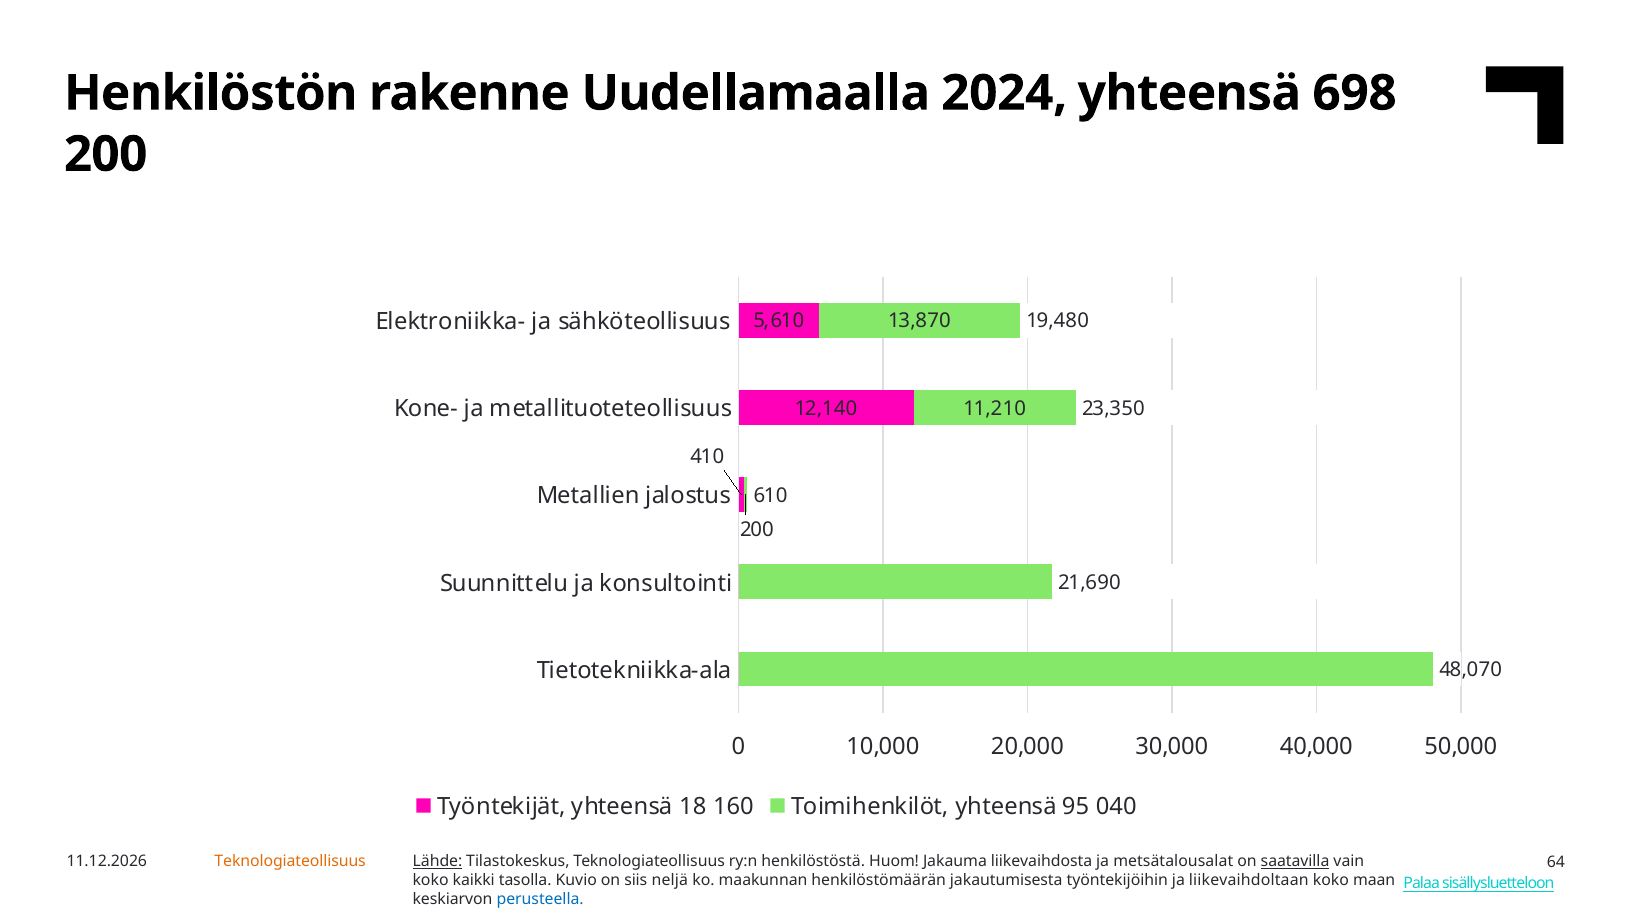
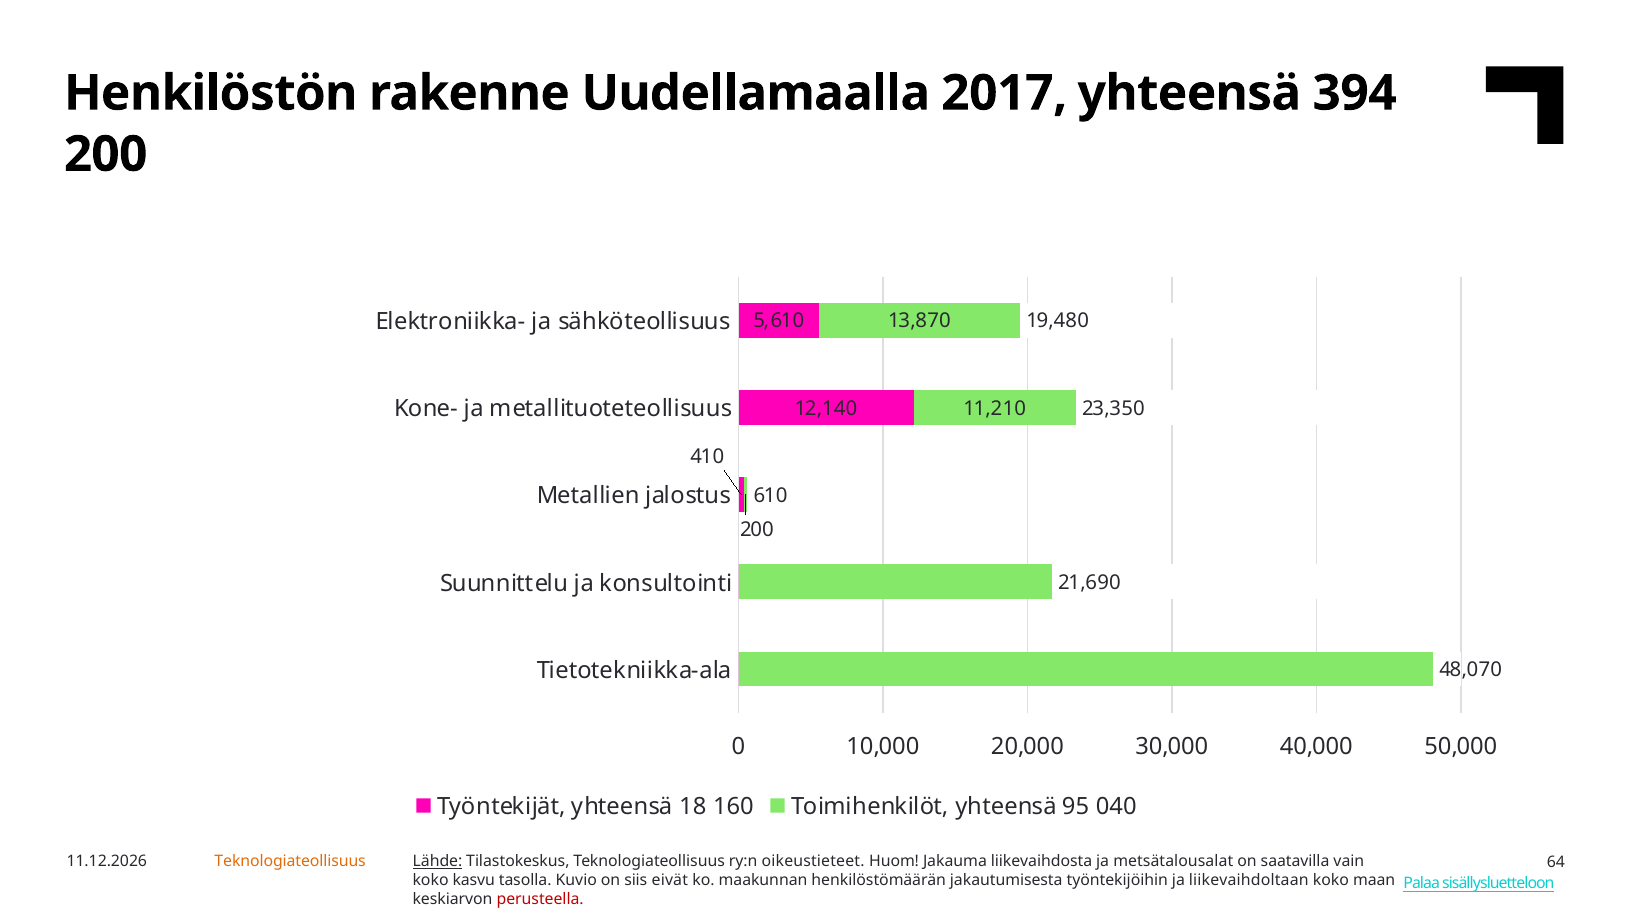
2024: 2024 -> 2017 (1004, 93)
698: 698 -> 394 (1355, 93)
henkilöstöstä: henkilöstöstä -> oikeustieteet (813, 862)
saatavilla underline: present -> none (1295, 862)
kaikki: kaikki -> kasvu (474, 881)
neljä: neljä -> eivät (670, 881)
perusteella colour: blue -> red (540, 900)
